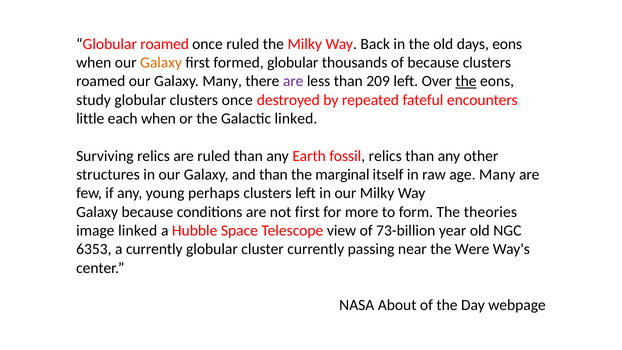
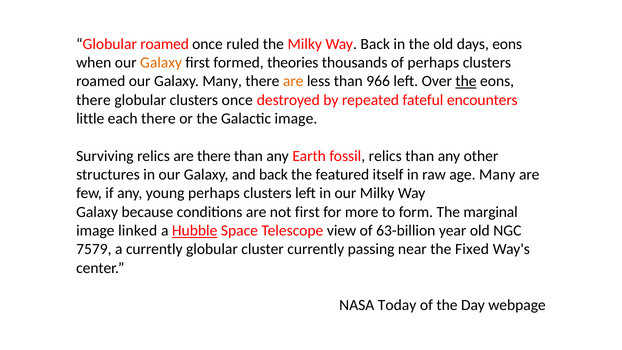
formed globular: globular -> theories (293, 63)
of because: because -> perhaps (433, 63)
are colour: purple -> orange (293, 81)
209: 209 -> 966 (378, 81)
study: study -> there (93, 100)
each when: when -> there (158, 119)
Galactic linked: linked -> image (296, 119)
are ruled: ruled -> there (214, 156)
and than: than -> back (273, 175)
marginal: marginal -> featured (342, 175)
theories: theories -> marginal (491, 212)
Hubble underline: none -> present (195, 231)
73-billion: 73-billion -> 63-billion (406, 231)
6353: 6353 -> 7579 (94, 249)
Were: Were -> Fixed (472, 249)
About: About -> Today (397, 305)
